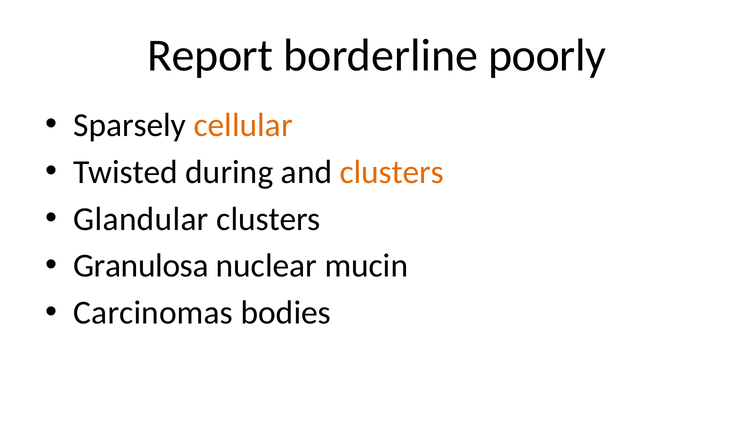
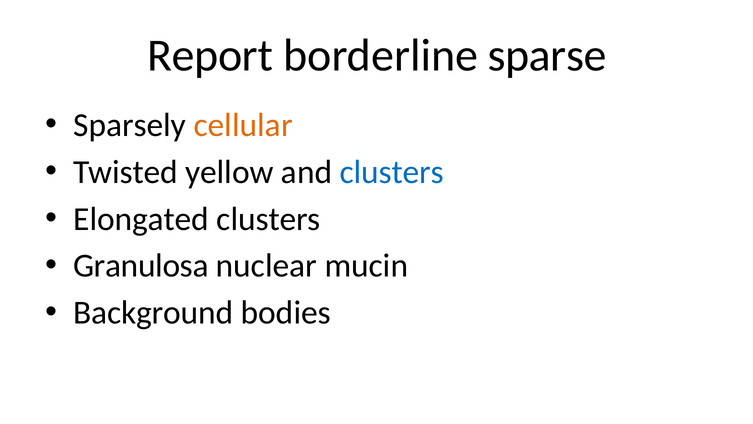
poorly: poorly -> sparse (547, 55)
during: during -> yellow (229, 172)
clusters colour: orange -> blue (392, 172)
Glandular: Glandular -> Elongated (141, 219)
Carcinomas: Carcinomas -> Background (153, 313)
